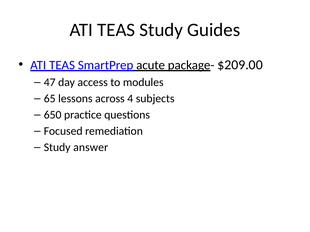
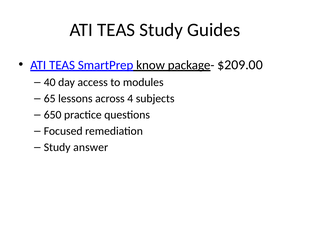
acute: acute -> know (151, 65)
47: 47 -> 40 (50, 82)
